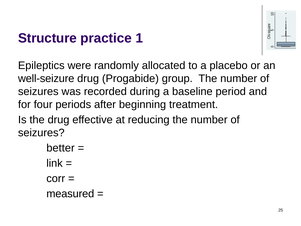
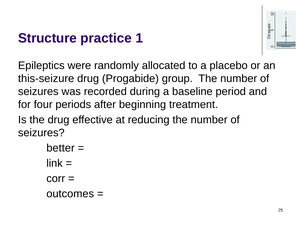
well-seizure: well-seizure -> this-seizure (46, 78)
measured: measured -> outcomes (70, 194)
